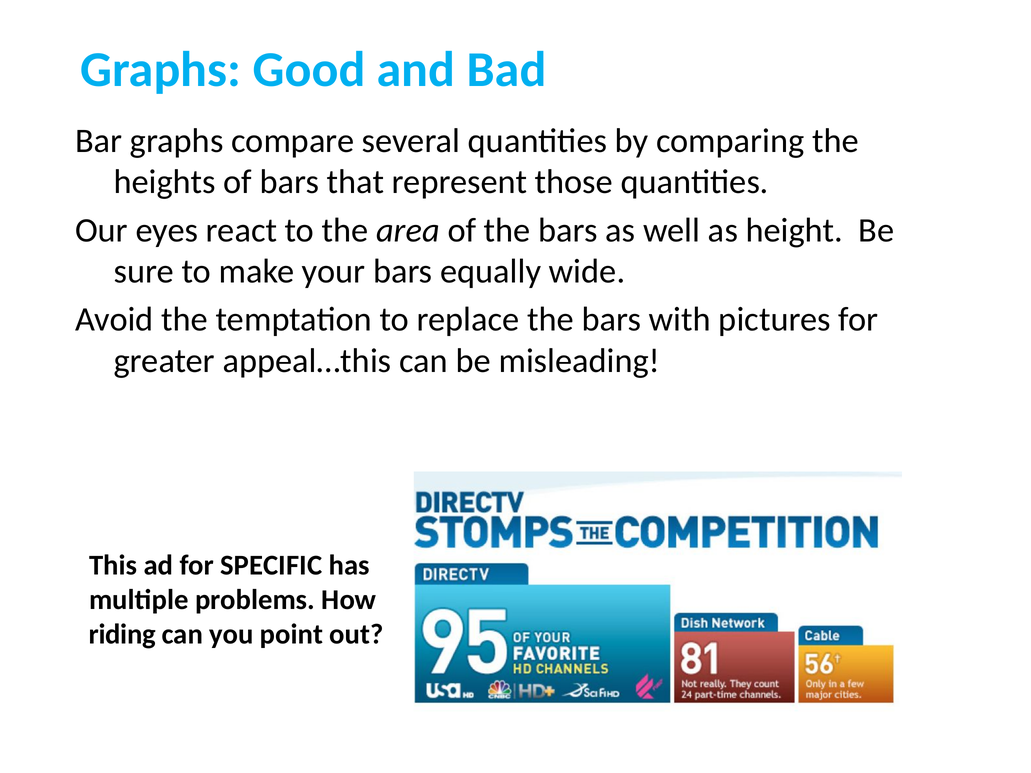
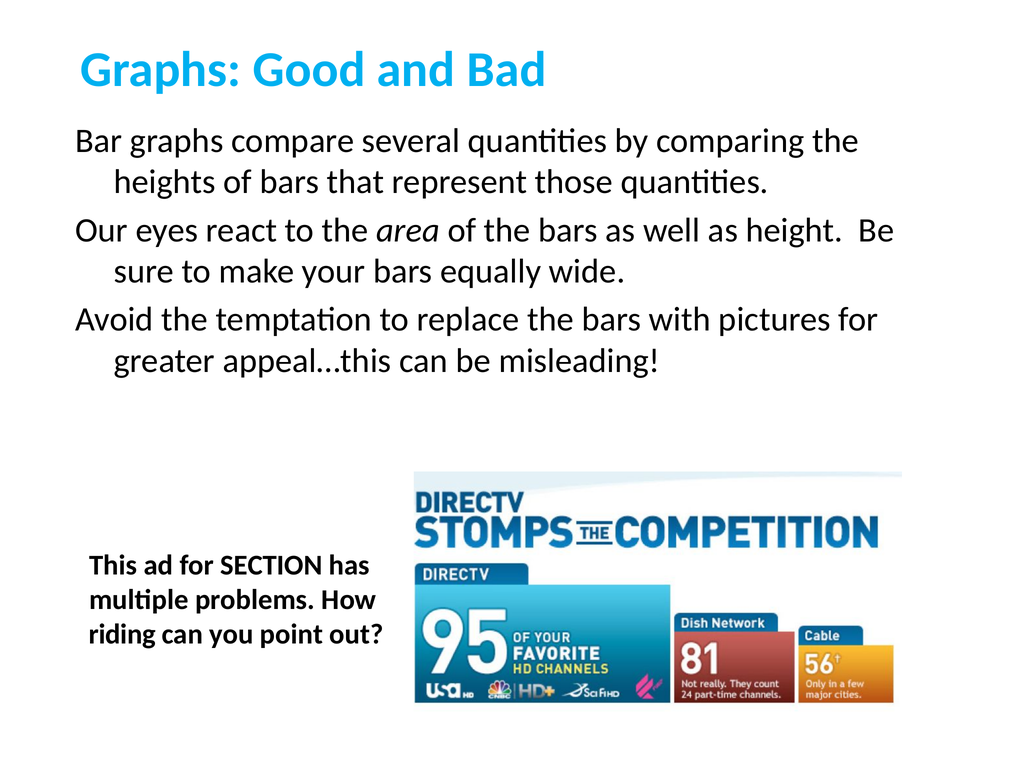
SPECIFIC: SPECIFIC -> SECTION (271, 566)
